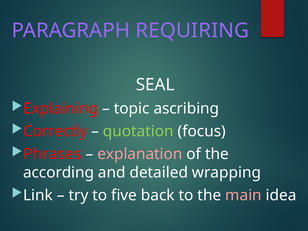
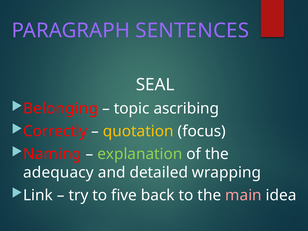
REQUIRING: REQUIRING -> SENTENCES (192, 31)
Explaining: Explaining -> Belonging (61, 109)
quotation colour: light green -> yellow (138, 131)
Phrases: Phrases -> Naming (52, 154)
explanation colour: pink -> light green (140, 154)
according: according -> adequacy (58, 173)
